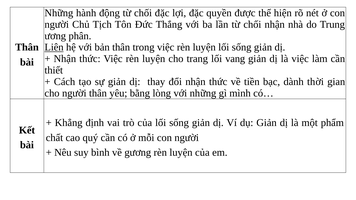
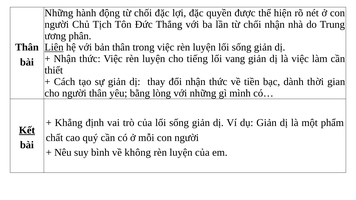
trang: trang -> tiếng (197, 59)
Kết underline: none -> present (27, 130)
gương: gương -> không (138, 153)
